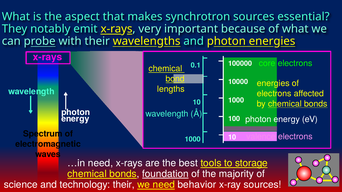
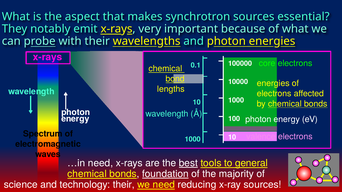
best underline: none -> present (188, 163)
storage: storage -> general (251, 163)
behavior: behavior -> reducing (197, 185)
